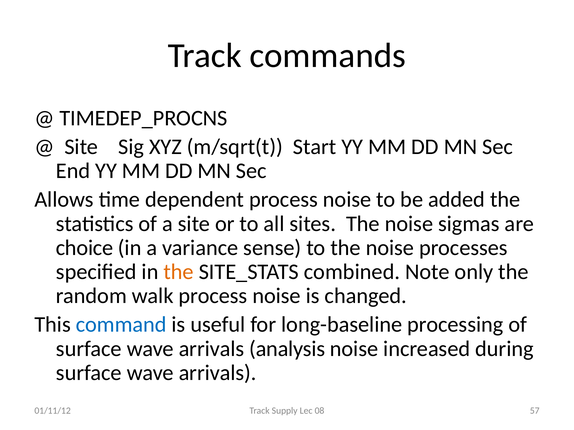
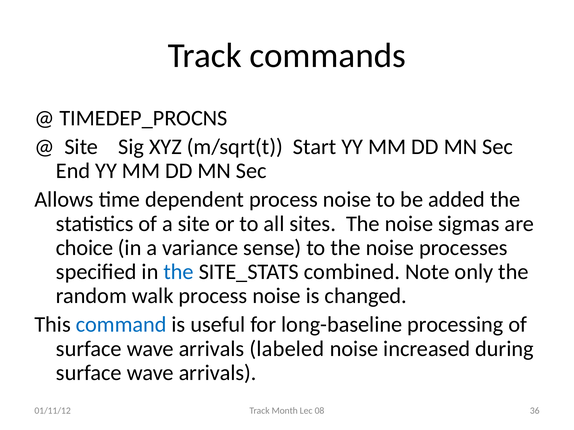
the colour: orange -> blue (179, 272)
analysis: analysis -> labeled (287, 349)
Supply: Supply -> Month (285, 411)
57: 57 -> 36 (535, 411)
